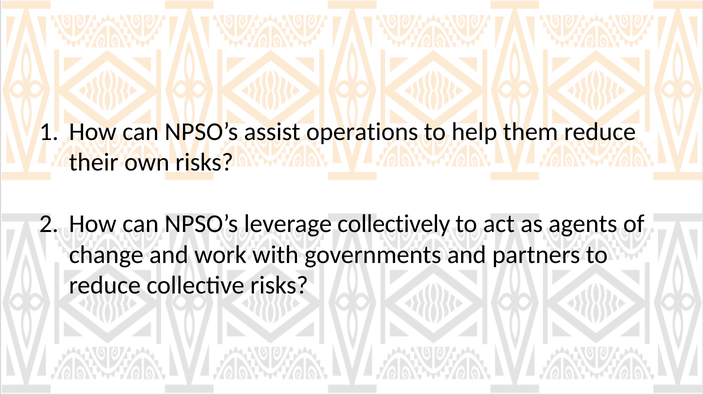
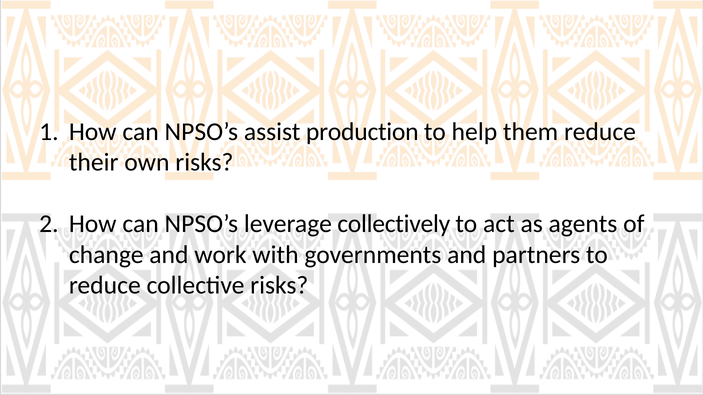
operations: operations -> production (362, 132)
